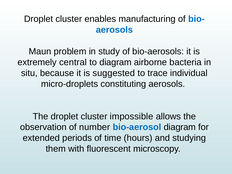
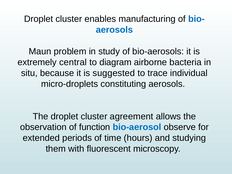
impossible: impossible -> agreement (132, 116)
number: number -> function (95, 127)
bio-aerosol diagram: diagram -> observe (180, 127)
